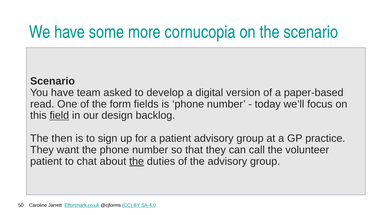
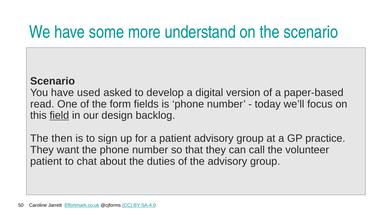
cornucopia: cornucopia -> understand (200, 32)
team: team -> used (89, 93)
the underline: present -> none (137, 162)
